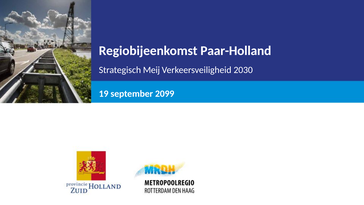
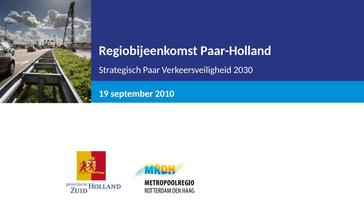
Meij: Meij -> Paar (151, 70)
2099: 2099 -> 2010 (165, 94)
